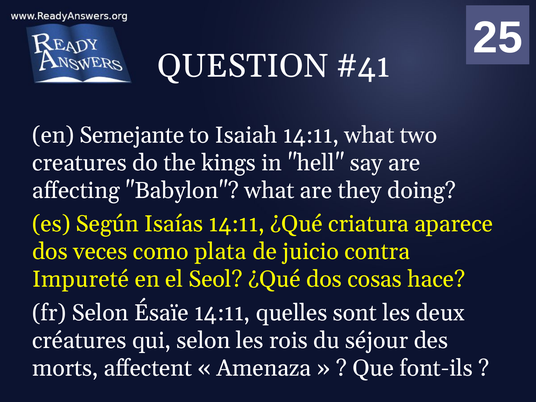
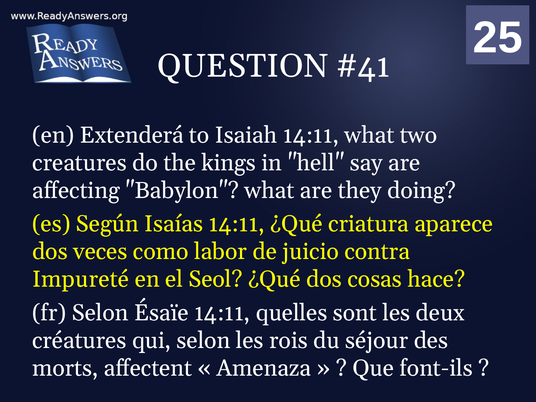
Semejante: Semejante -> Extenderá (132, 135)
plata: plata -> labor (221, 252)
